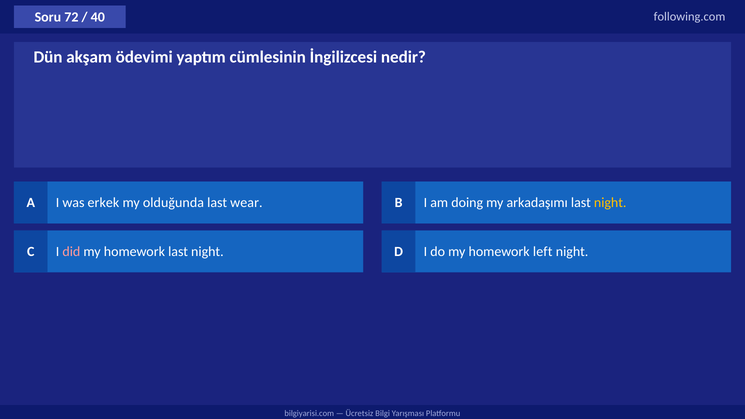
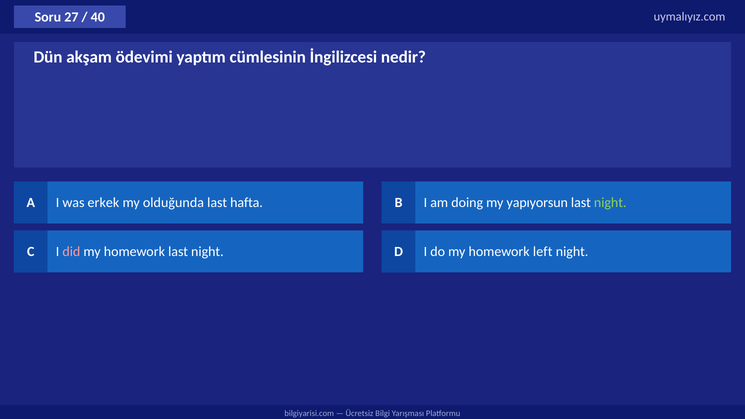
72: 72 -> 27 (71, 17)
following.com: following.com -> uymalıyız.com (690, 17)
wear: wear -> hafta (247, 203)
arkadaşımı: arkadaşımı -> yapıyorsun (537, 203)
night colour: yellow -> light green (610, 203)
